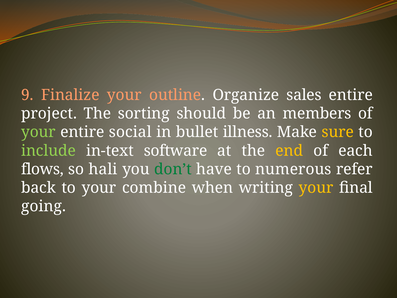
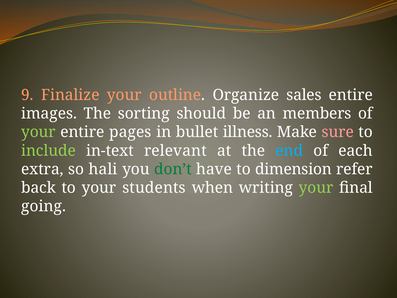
project: project -> images (49, 113)
social: social -> pages (130, 132)
sure colour: yellow -> pink (338, 132)
software: software -> relevant (175, 151)
end colour: yellow -> light blue (289, 151)
flows: flows -> extra (42, 169)
numerous: numerous -> dimension (293, 169)
combine: combine -> students (154, 188)
your colour: yellow -> light green (316, 188)
